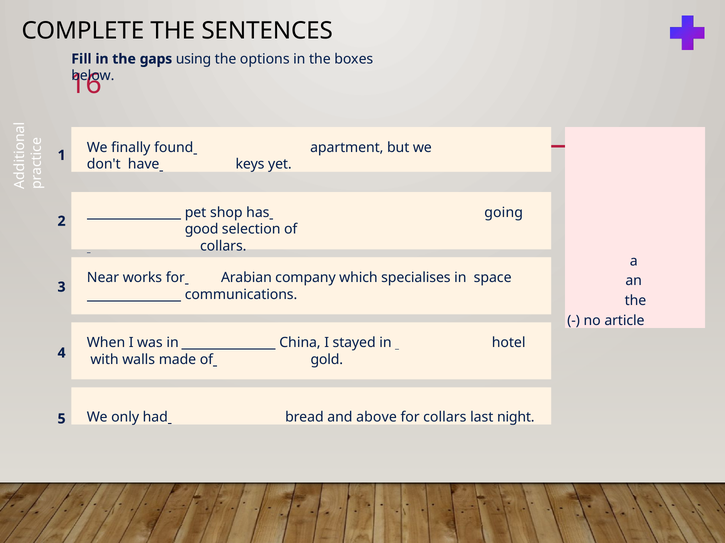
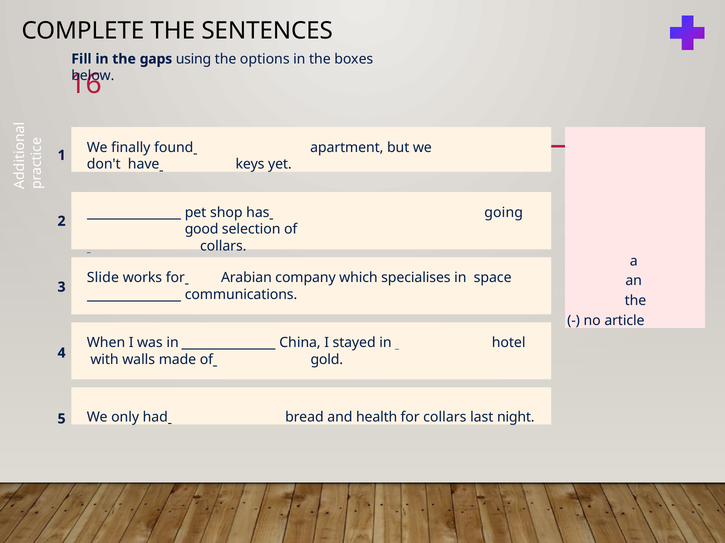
Near: Near -> Slide (103, 278)
above: above -> health (377, 418)
